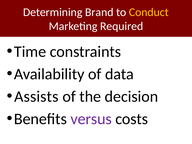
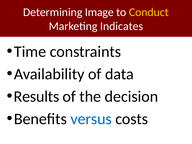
Brand: Brand -> Image (99, 12)
Required: Required -> Indicates (122, 26)
Assists: Assists -> Results (36, 96)
versus colour: purple -> blue (91, 119)
